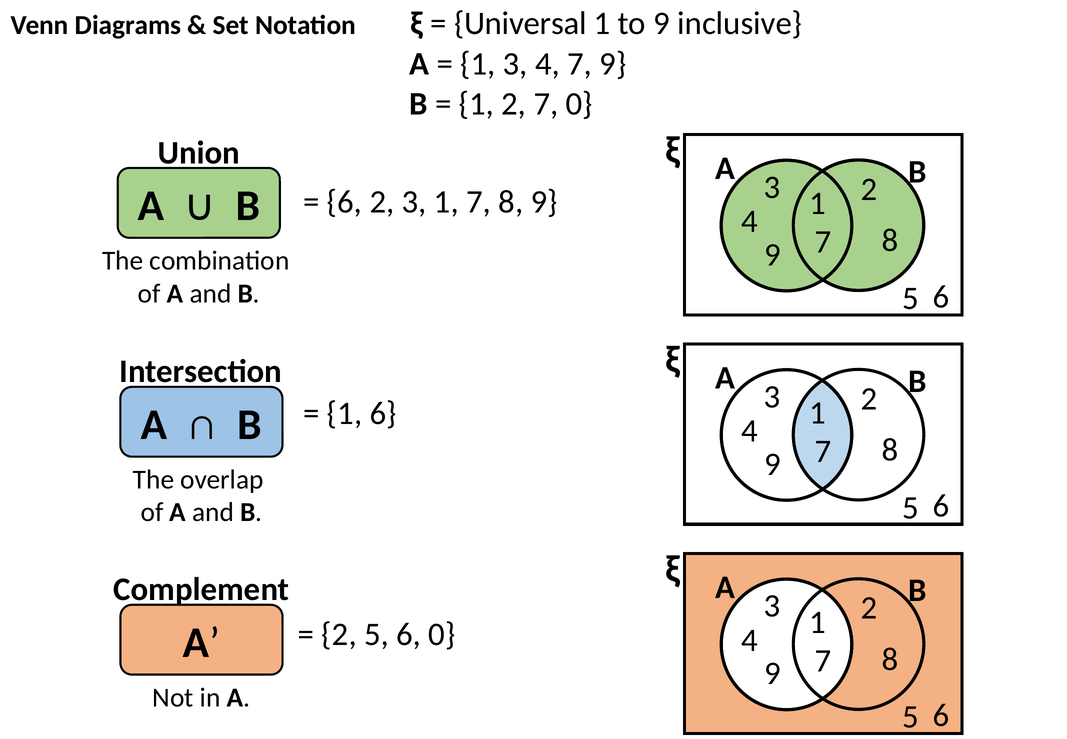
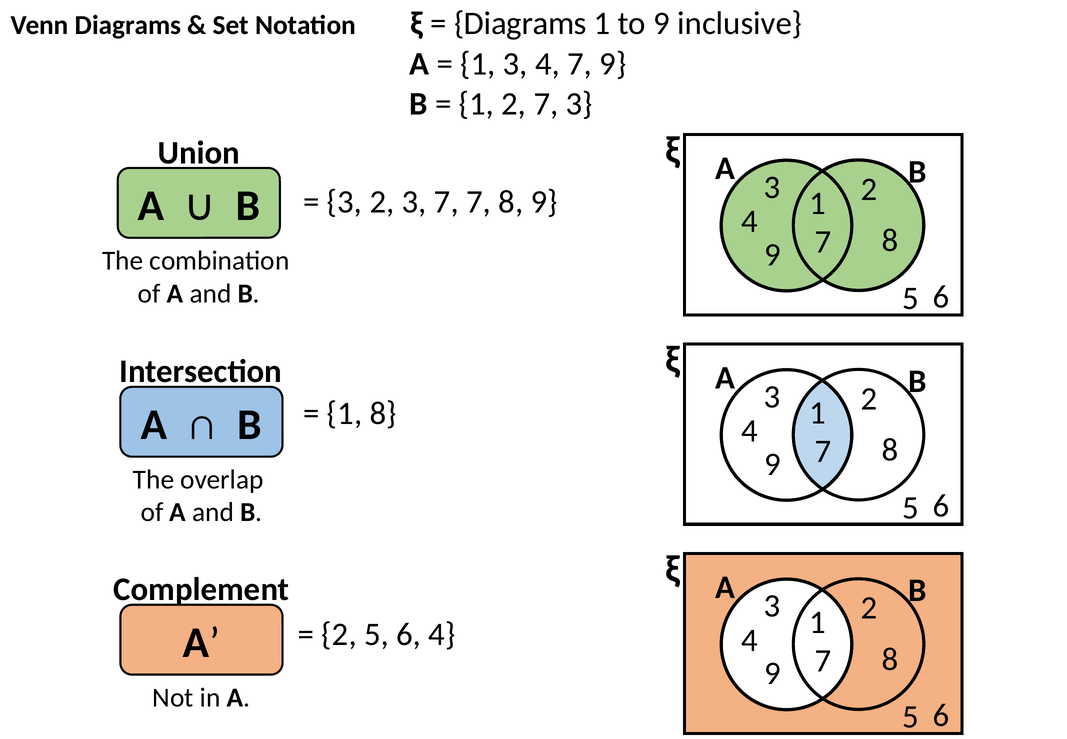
Universal: Universal -> Diagrams (520, 24)
7 0: 0 -> 3 (579, 104)
6: 6 -> 3 (345, 202)
3 1: 1 -> 7 (446, 202)
1 6: 6 -> 8 (383, 413)
6 0: 0 -> 4 (442, 634)
